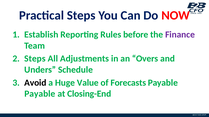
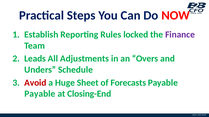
before: before -> locked (136, 35)
Steps: Steps -> Leads (35, 59)
Avoid colour: black -> red (35, 83)
Value: Value -> Sheet (88, 83)
